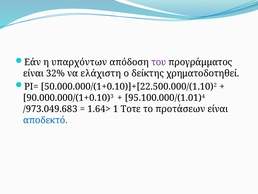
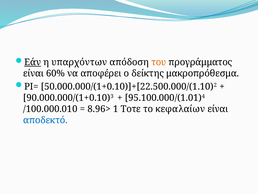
Εάν underline: none -> present (33, 62)
του colour: purple -> orange (159, 62)
32%: 32% -> 60% (56, 73)
ελάχιστη: ελάχιστη -> αποφέρει (101, 73)
χρηματοδοτηθεί: χρηματοδοτηθεί -> μακροπρόθεσμα (203, 73)
/973.049.683: /973.049.683 -> /100.000.010 (50, 109)
1.64>: 1.64> -> 8.96> (99, 109)
προτάσεων: προτάσεων -> κεφαλαίων (180, 109)
